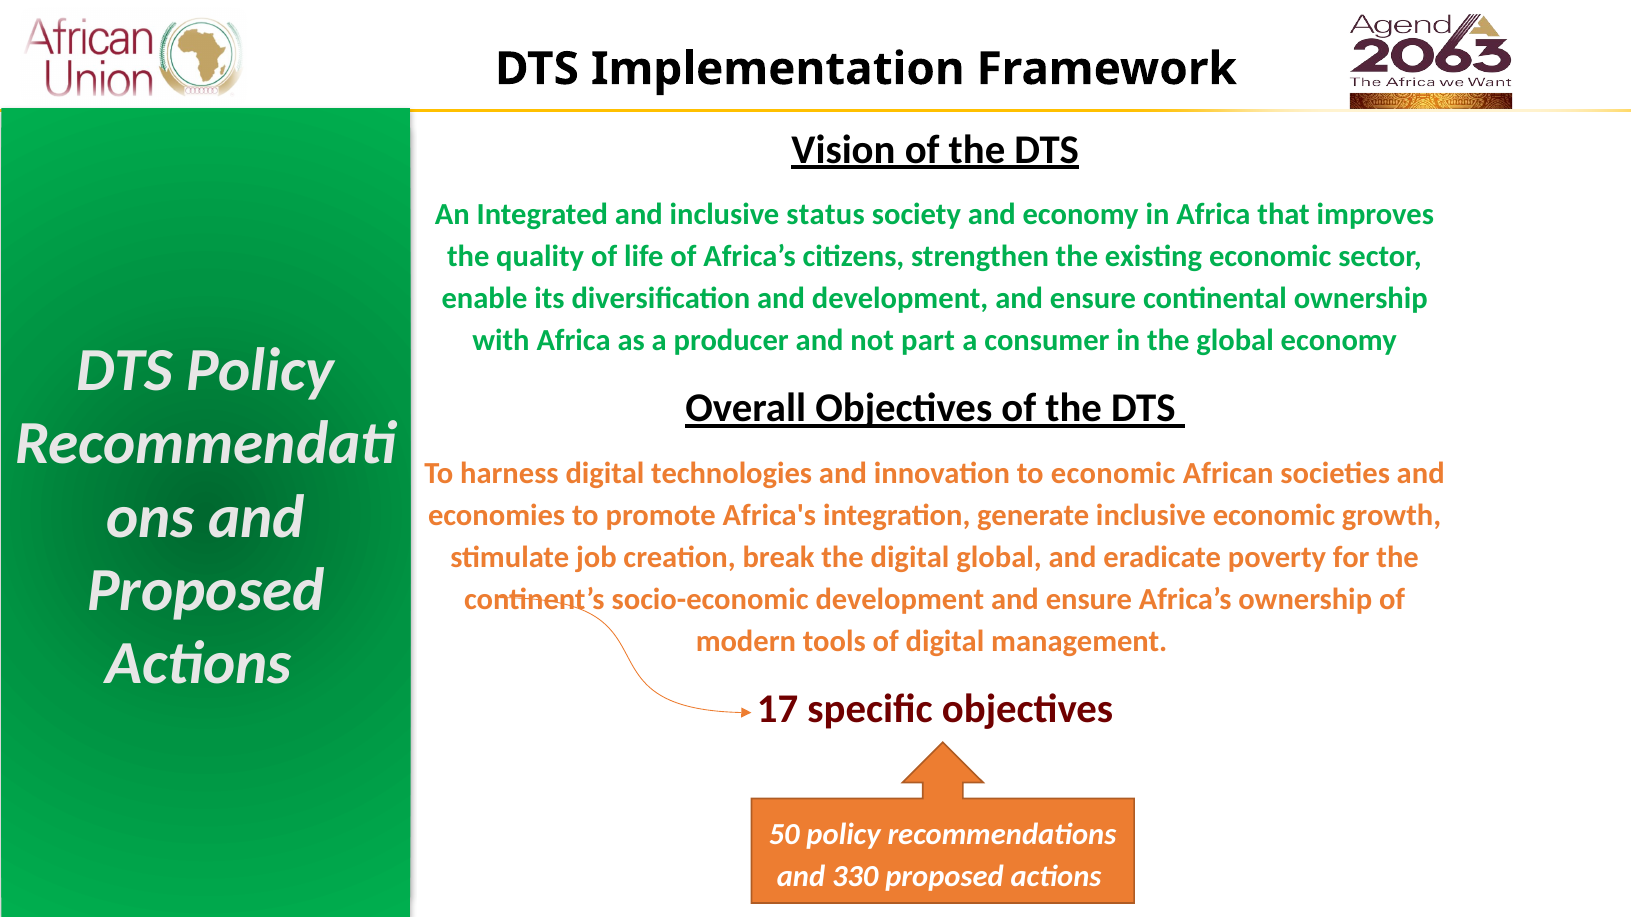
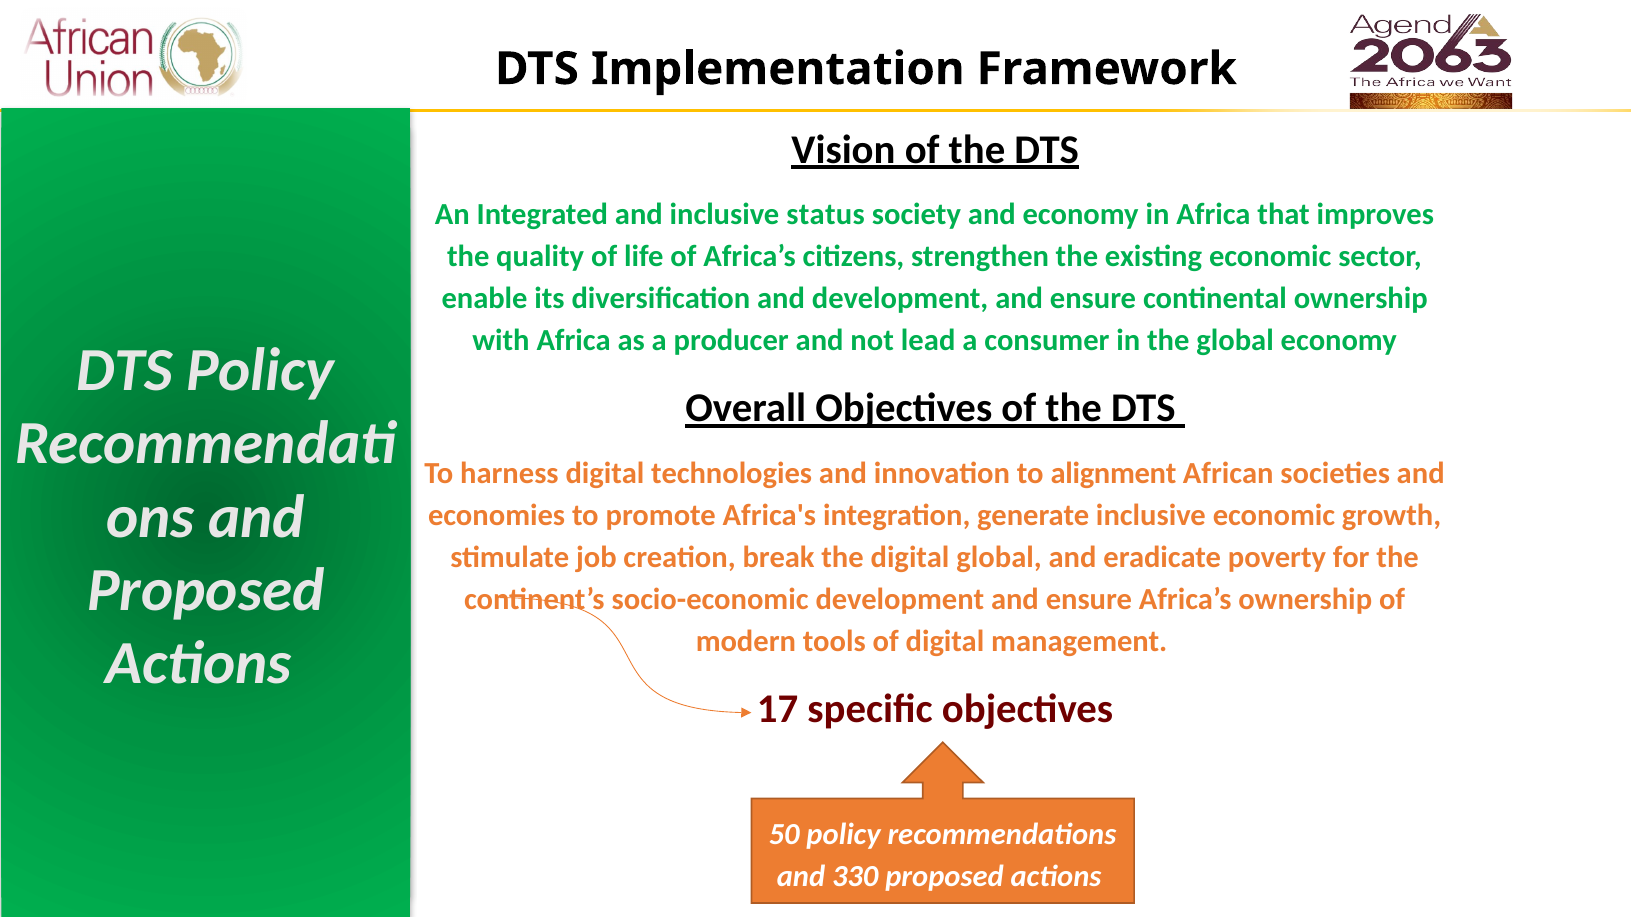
part: part -> lead (928, 341)
to economic: economic -> alignment (1113, 473)
